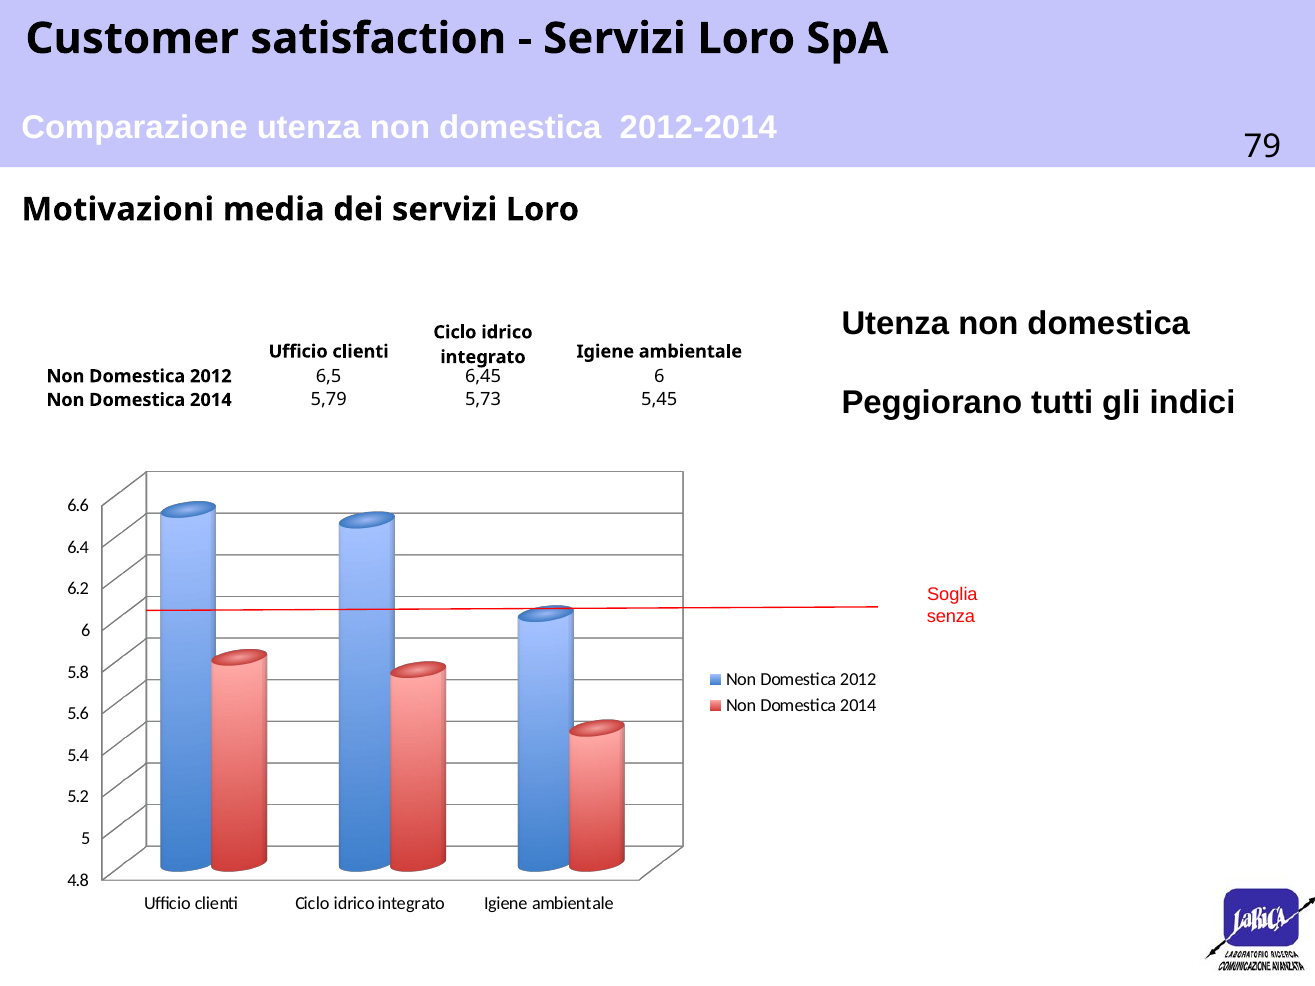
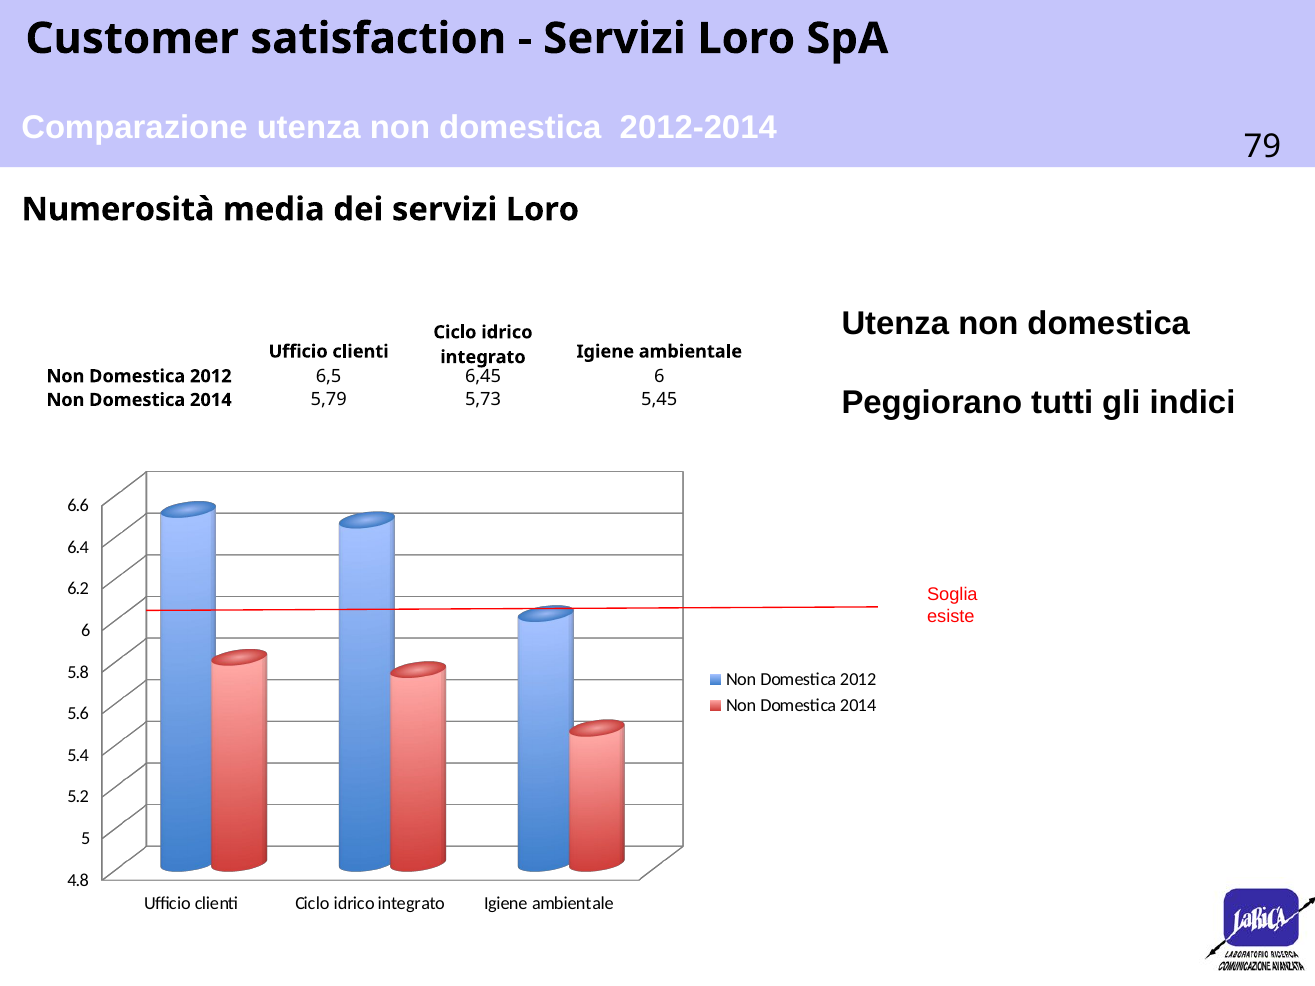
Motivazioni: Motivazioni -> Numerosità (118, 209)
senza: senza -> esiste (951, 617)
